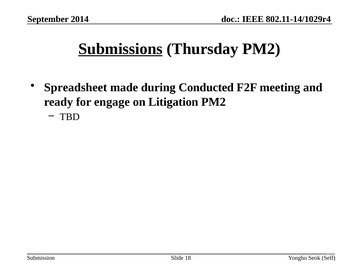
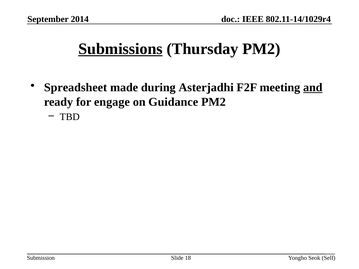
Conducted: Conducted -> Asterjadhi (206, 88)
and underline: none -> present (313, 88)
Litigation: Litigation -> Guidance (173, 102)
